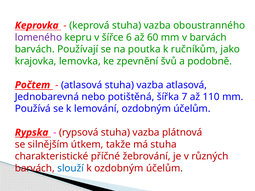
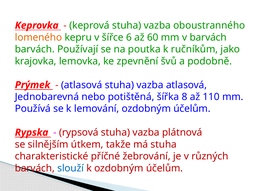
lomeného colour: purple -> orange (38, 37)
Počtem: Počtem -> Prýmek (33, 85)
7: 7 -> 8 (184, 97)
